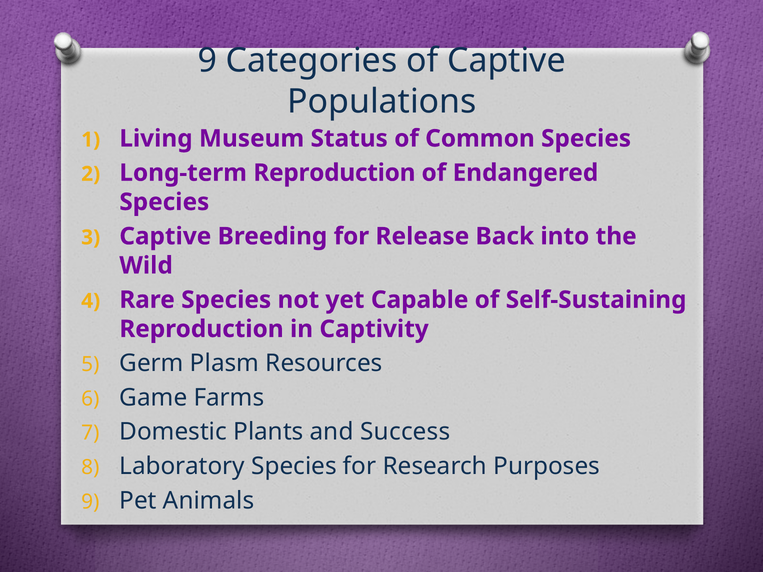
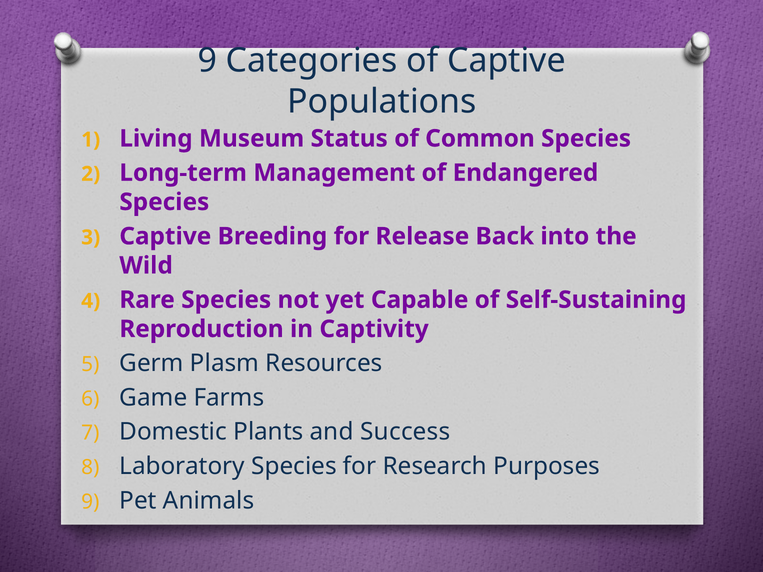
Long-term Reproduction: Reproduction -> Management (334, 173)
